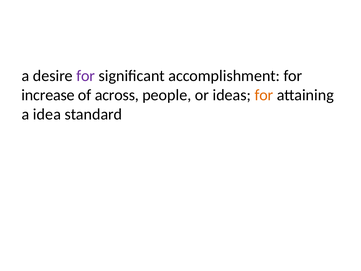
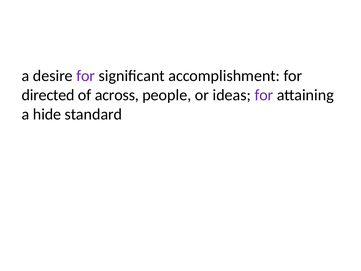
increase: increase -> directed (48, 95)
for colour: orange -> purple (264, 95)
idea: idea -> hide (47, 114)
